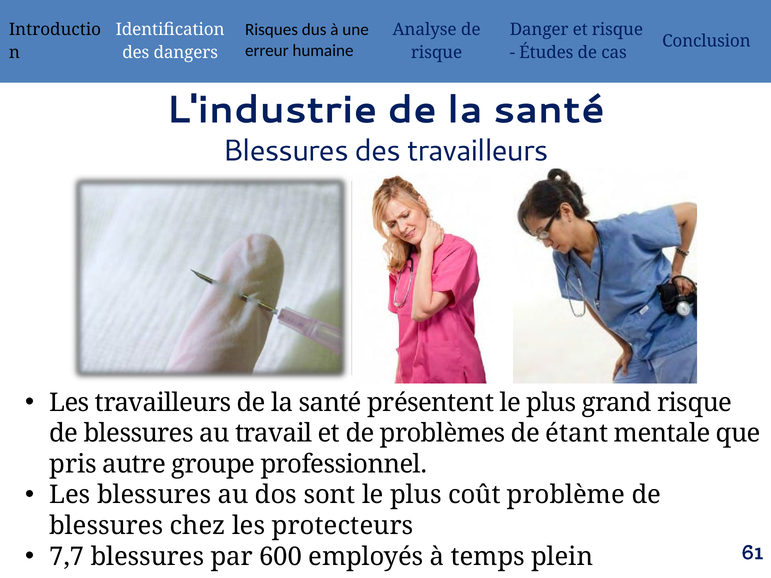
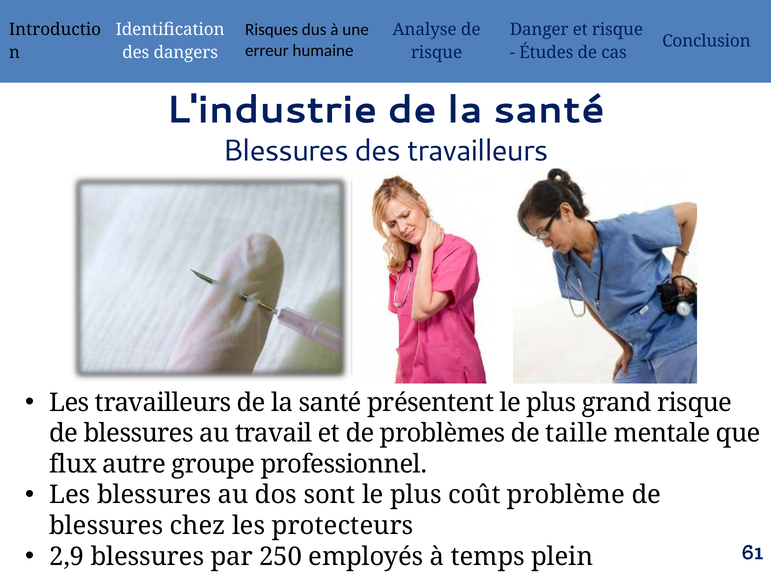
étant: étant -> taille (577, 434)
pris: pris -> flux (73, 464)
7,7: 7,7 -> 2,9 (67, 557)
600: 600 -> 250 (281, 557)
